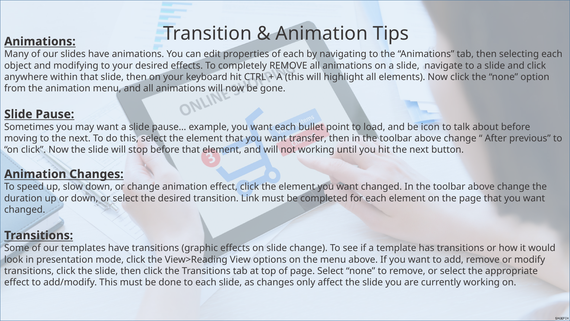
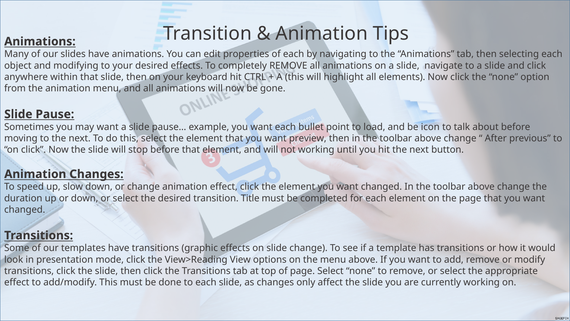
transfer: transfer -> preview (308, 138)
Link: Link -> Title (250, 198)
